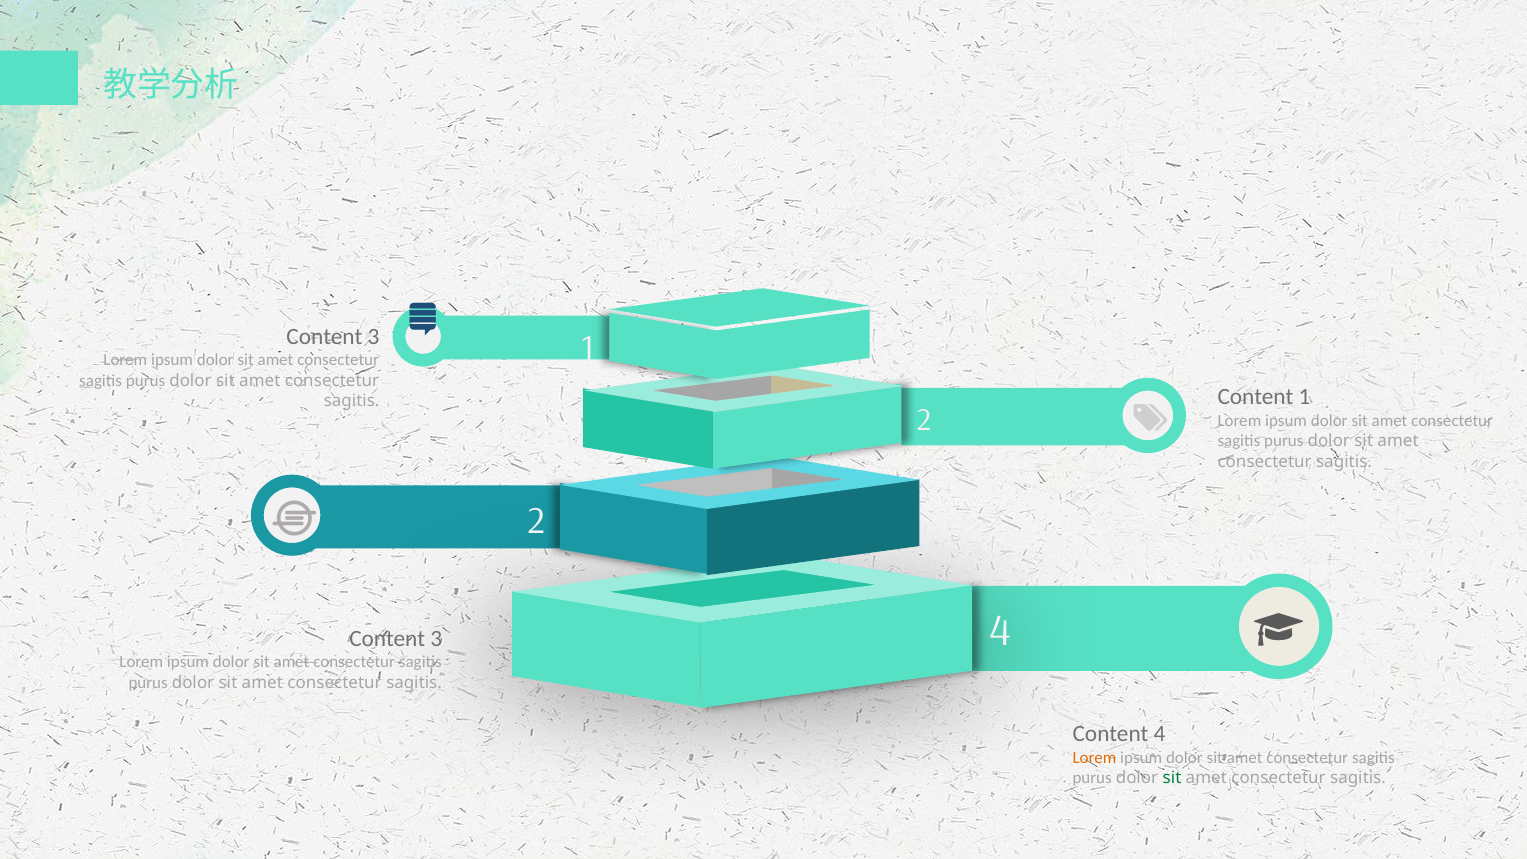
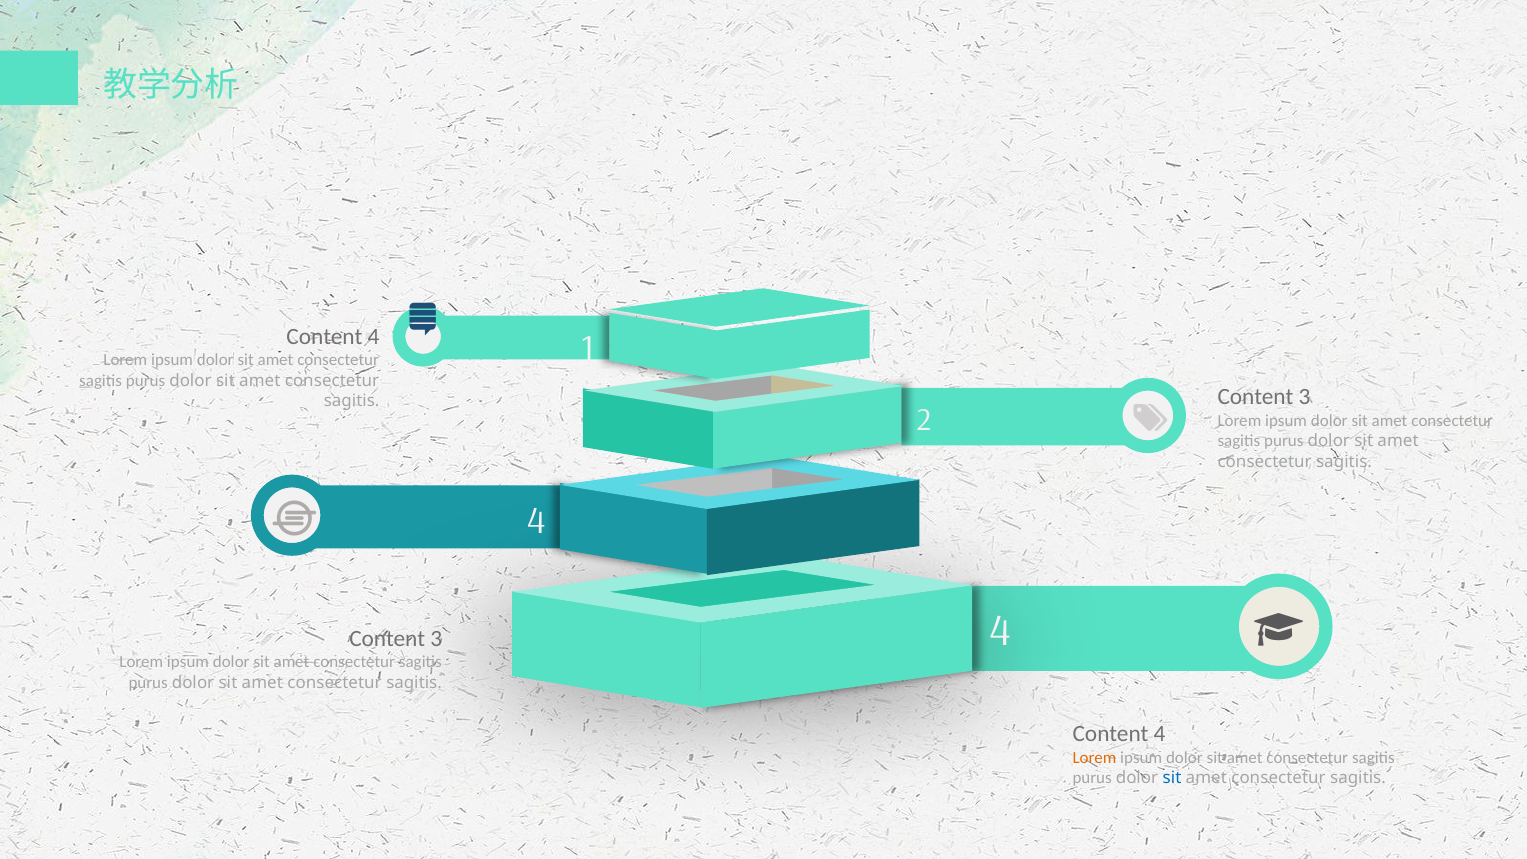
3: 3 -> 4 (373, 336)
1: 1 -> 3 (1304, 397)
2: 2 -> 4 (536, 521)
sit colour: green -> blue (1172, 778)
